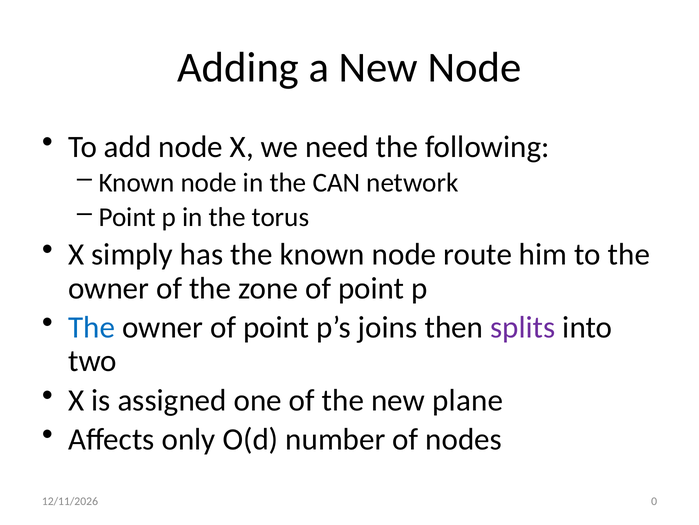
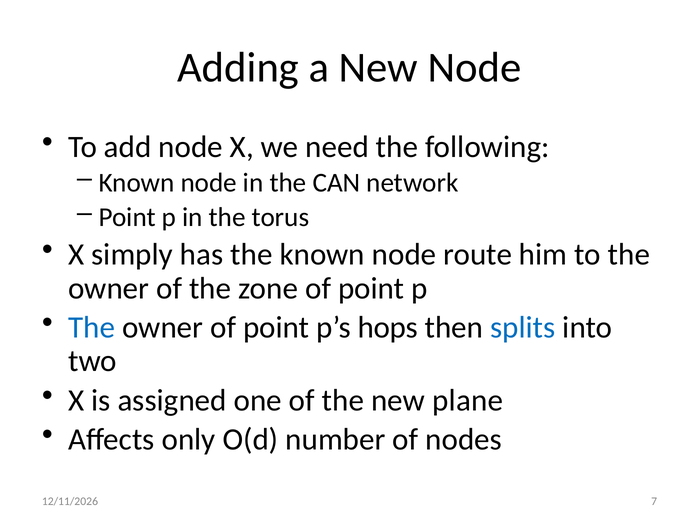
joins: joins -> hops (388, 327)
splits colour: purple -> blue (523, 327)
0: 0 -> 7 (654, 501)
